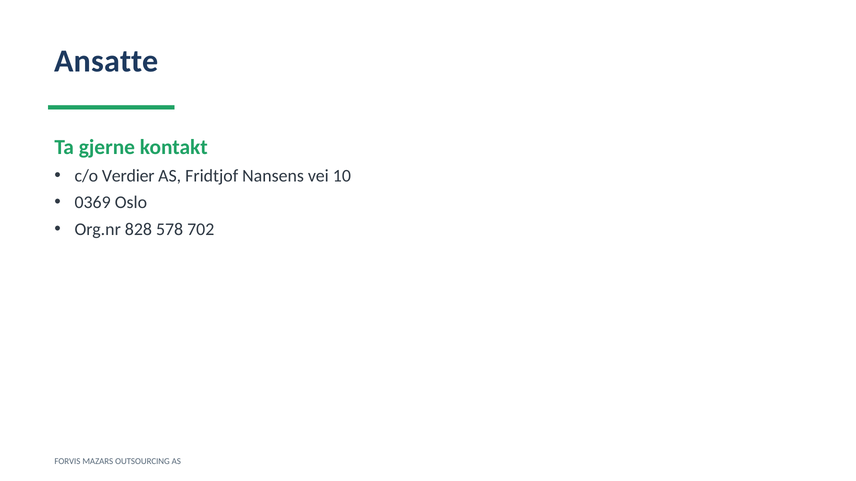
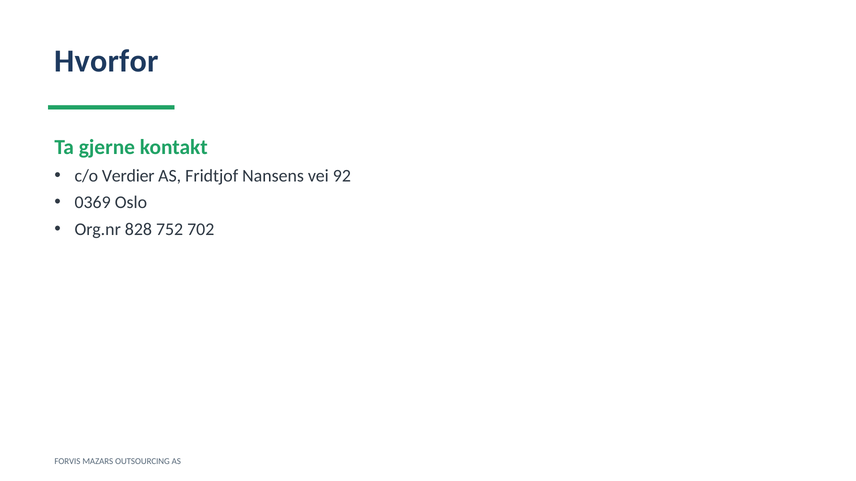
Ansatte: Ansatte -> Hvorfor (106, 61)
10: 10 -> 92 (342, 176)
578: 578 -> 752 (170, 230)
